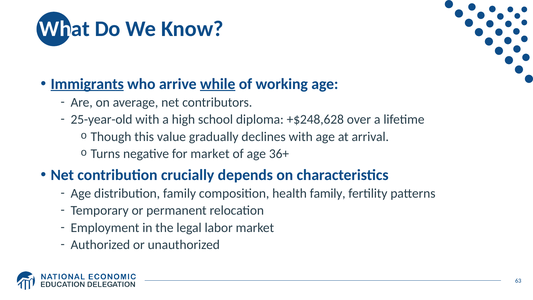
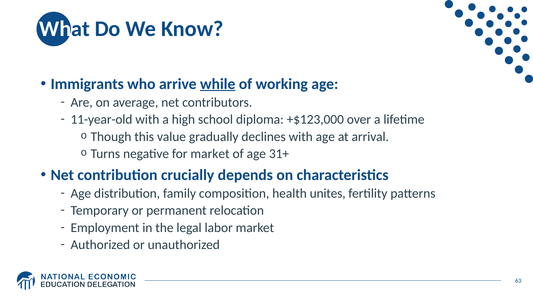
Immigrants underline: present -> none (87, 84)
25-year-old: 25-year-old -> 11-year-old (102, 119)
+$248,628: +$248,628 -> +$123,000 (315, 119)
36+: 36+ -> 31+ (279, 154)
health family: family -> unites (328, 193)
